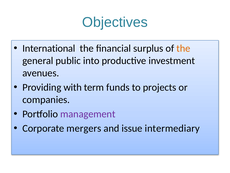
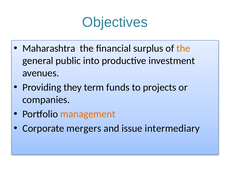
International: International -> Maharashtra (49, 48)
with: with -> they (73, 87)
management colour: purple -> orange (88, 114)
